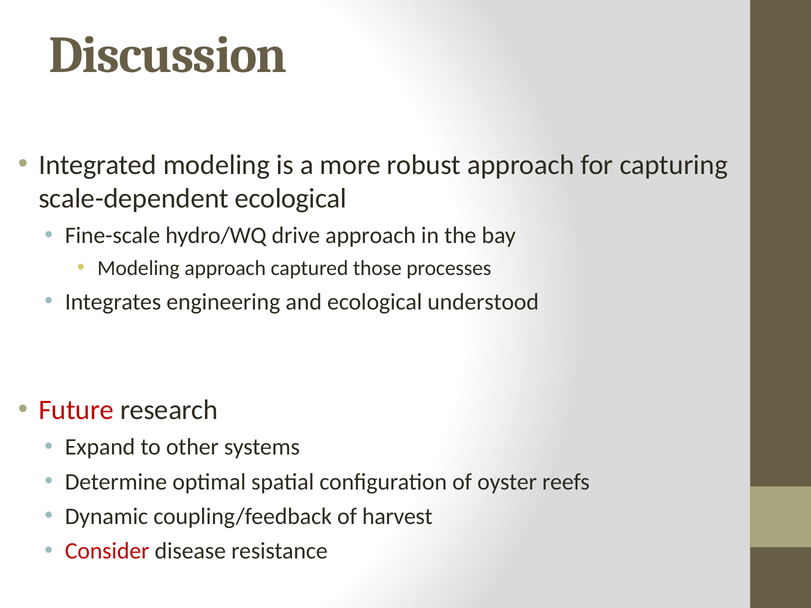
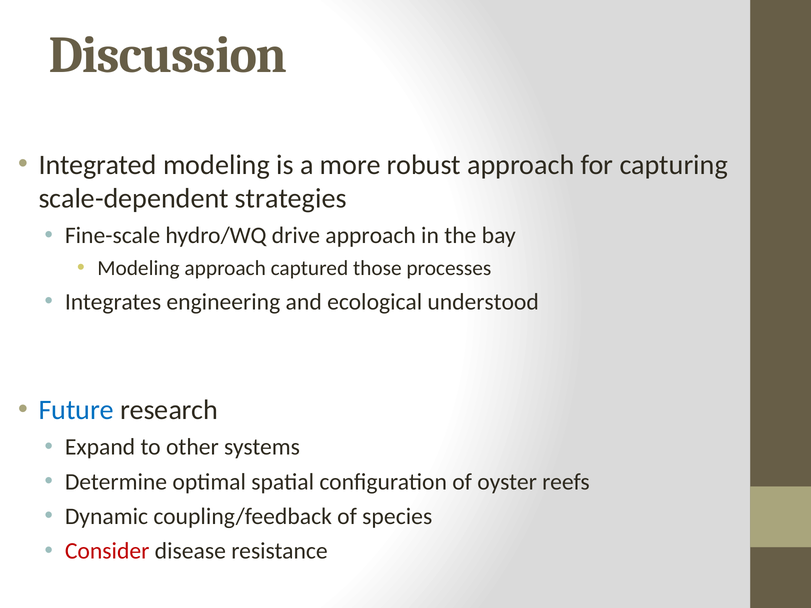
scale-dependent ecological: ecological -> strategies (291, 199)
Future colour: red -> blue (76, 410)
harvest: harvest -> species (397, 517)
